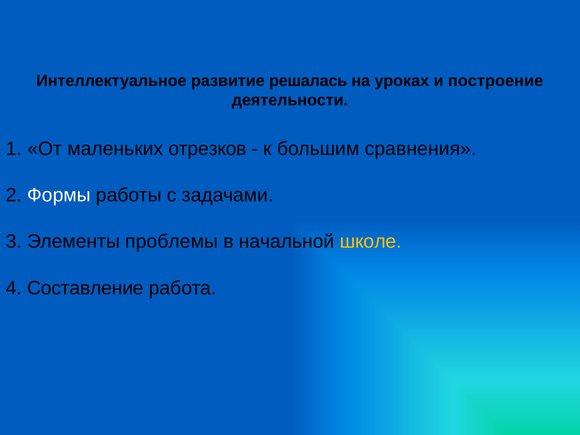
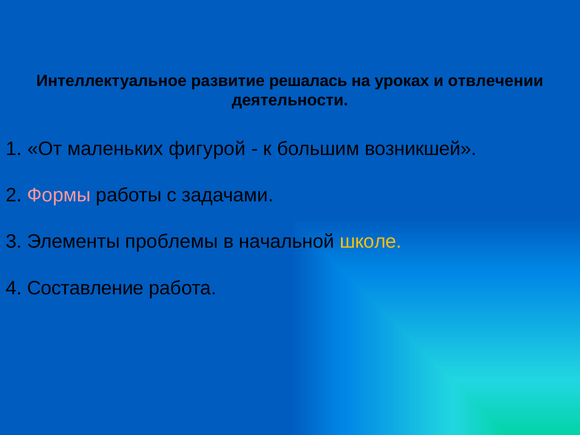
построение: построение -> отвлечении (496, 81)
отрезков: отрезков -> фигурой (207, 149)
сравнения: сравнения -> возникшей (421, 149)
Формы colour: white -> pink (59, 195)
